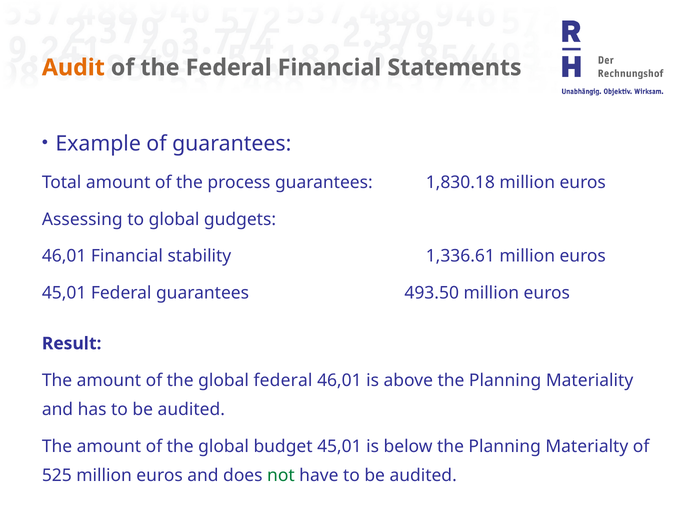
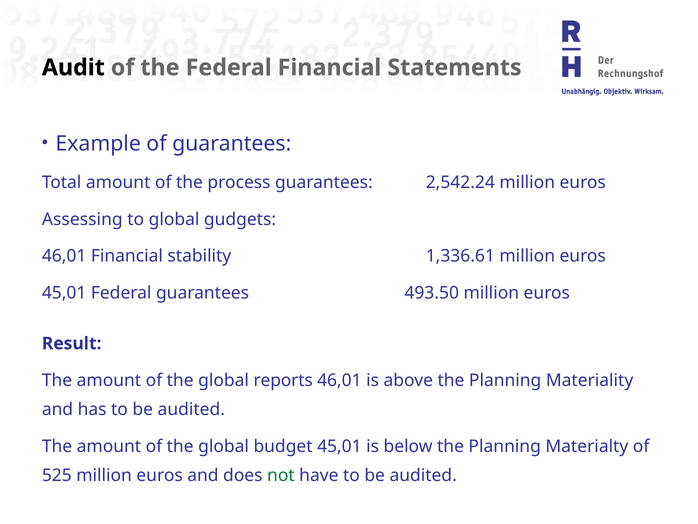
Audit colour: orange -> black (73, 68)
1,830.18: 1,830.18 -> 2,542.24 (460, 182)
global federal: federal -> reports (283, 380)
